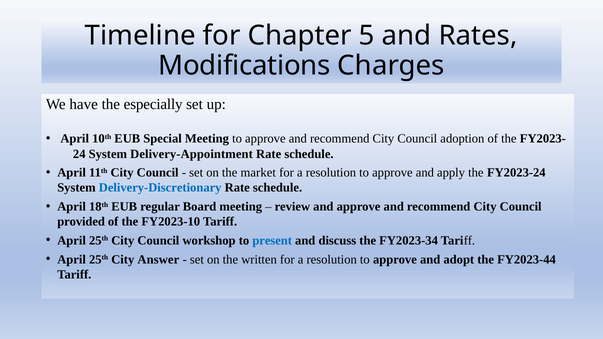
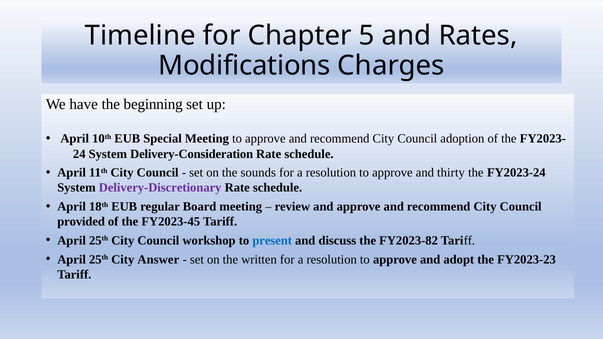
especially: especially -> beginning (153, 104)
Delivery-Appointment: Delivery-Appointment -> Delivery-Consideration (192, 154)
market: market -> sounds (258, 173)
apply: apply -> thirty (451, 173)
Delivery-Discretionary colour: blue -> purple (160, 188)
FY2023-10: FY2023-10 -> FY2023-45 (171, 222)
FY2023-34: FY2023-34 -> FY2023-82 (409, 241)
FY2023-44: FY2023-44 -> FY2023-23 (527, 260)
